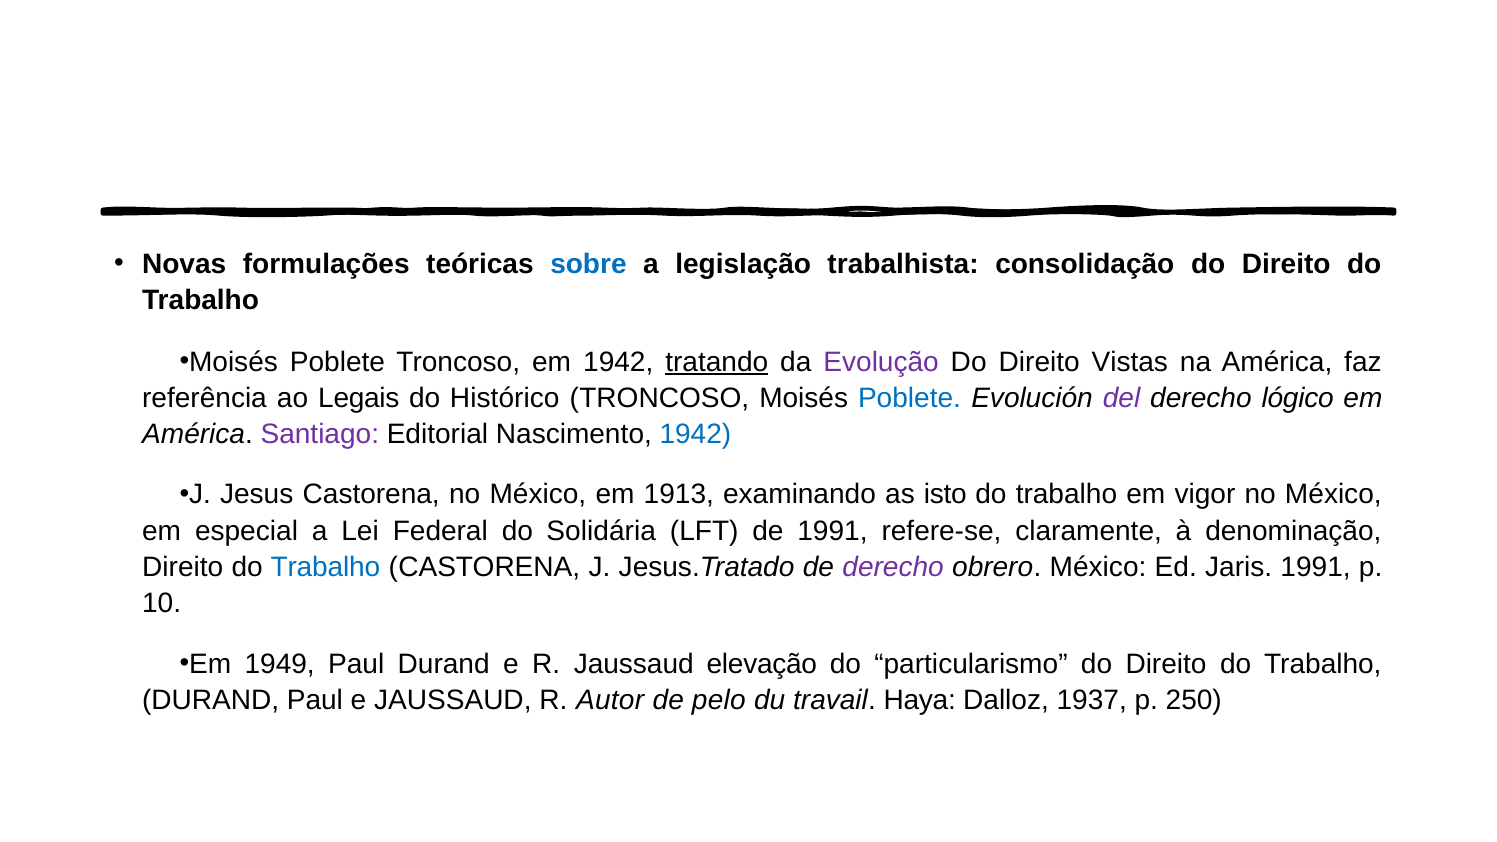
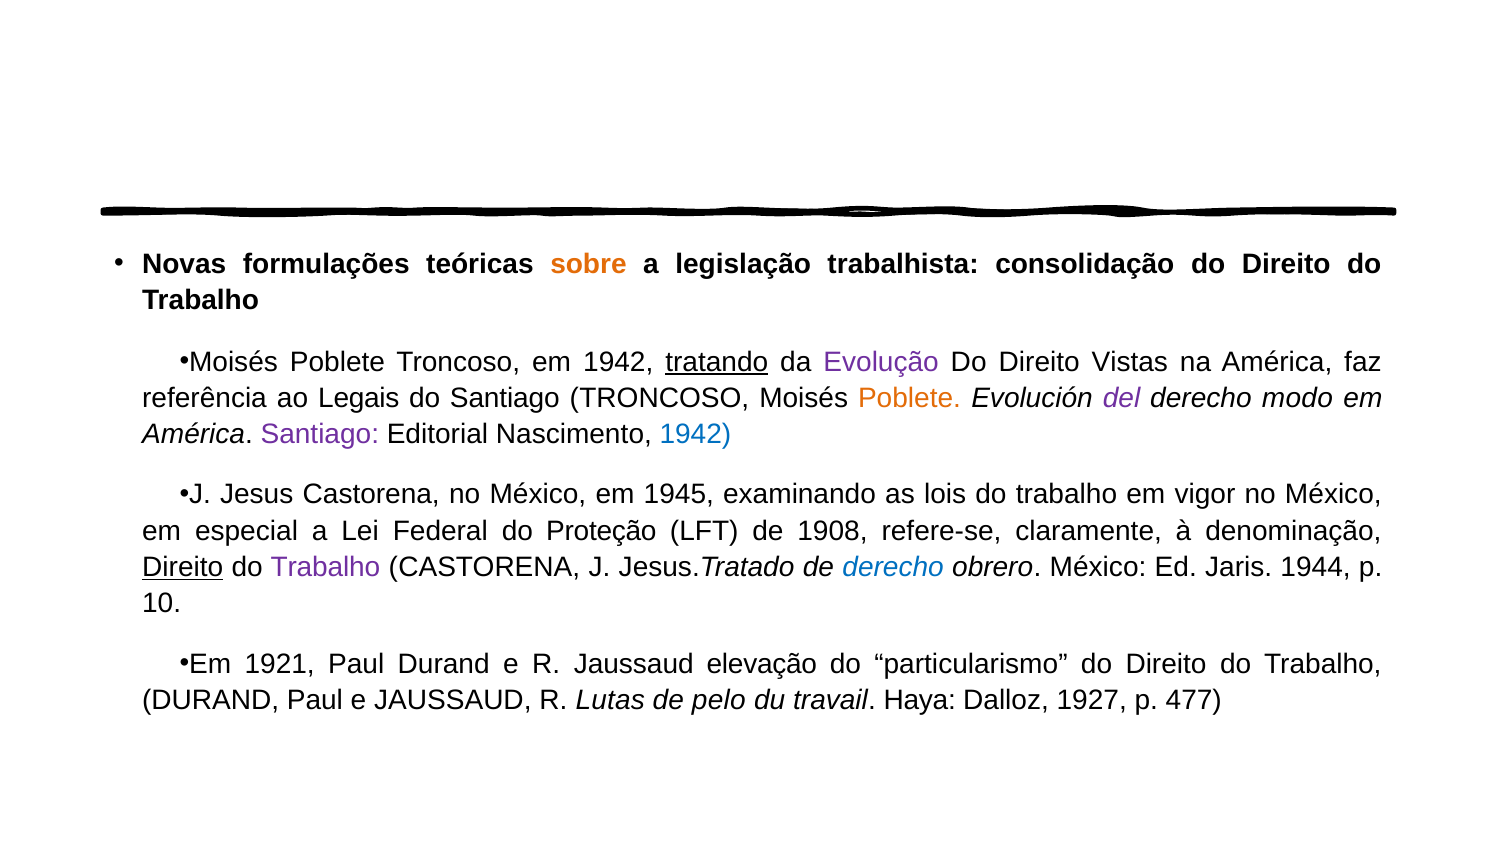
sobre colour: blue -> orange (588, 264)
do Histórico: Histórico -> Santiago (505, 398)
Poblete colour: blue -> orange (910, 398)
lógico: lógico -> modo (1297, 398)
1913: 1913 -> 1945 (679, 495)
isto: isto -> lois (945, 495)
Solidária: Solidária -> Proteção (601, 531)
de 1991: 1991 -> 1908 (832, 531)
Direito underline: none -> present (183, 567)
Trabalho colour: blue -> purple (325, 567)
derecho colour: purple -> blue (893, 567)
Jaris 1991: 1991 -> 1944 (1316, 567)
1949: 1949 -> 1921 (280, 664)
Autor: Autor -> Lutas (610, 700)
1937: 1937 -> 1927 (1092, 700)
250: 250 -> 477 (1194, 700)
